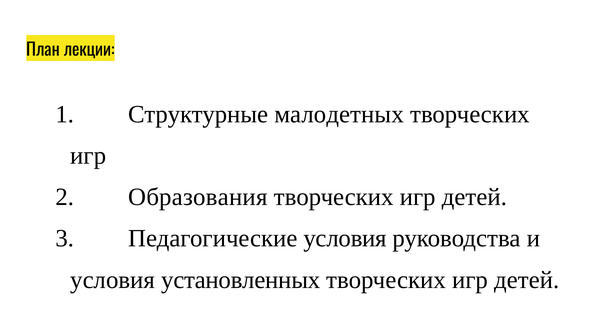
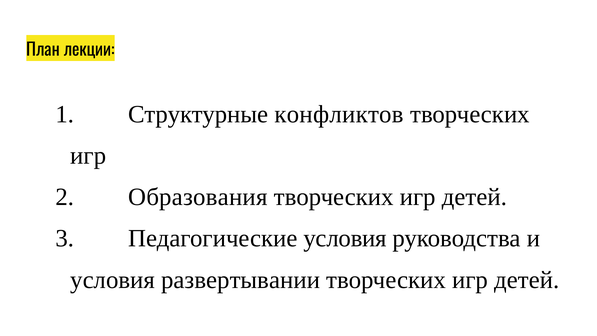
малодетных: малодетных -> конфликтов (339, 114)
установленных: установленных -> развертывании (241, 280)
